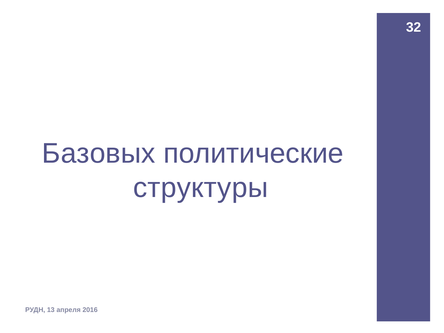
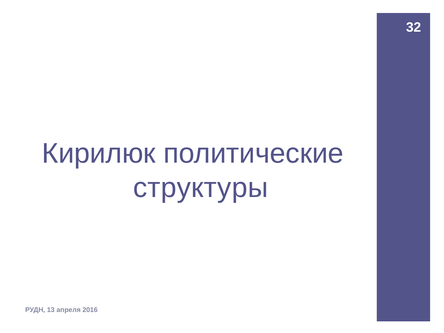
Базовых: Базовых -> Кирилюк (99, 154)
